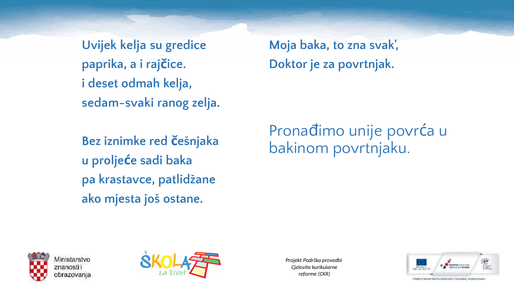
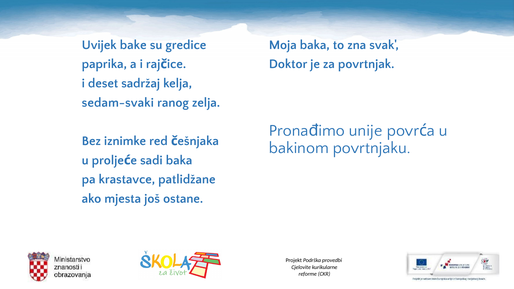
Uvijek kelja: kelja -> bake (133, 45)
odmah: odmah -> sadržaj (141, 83)
